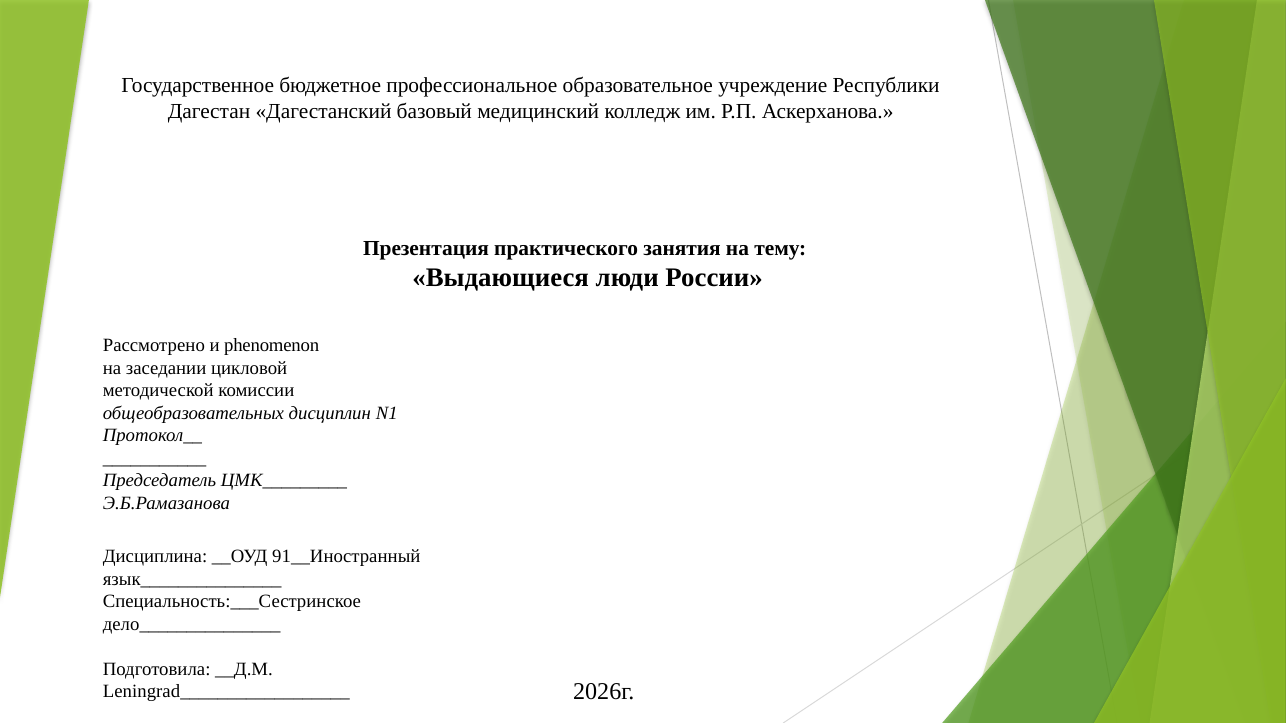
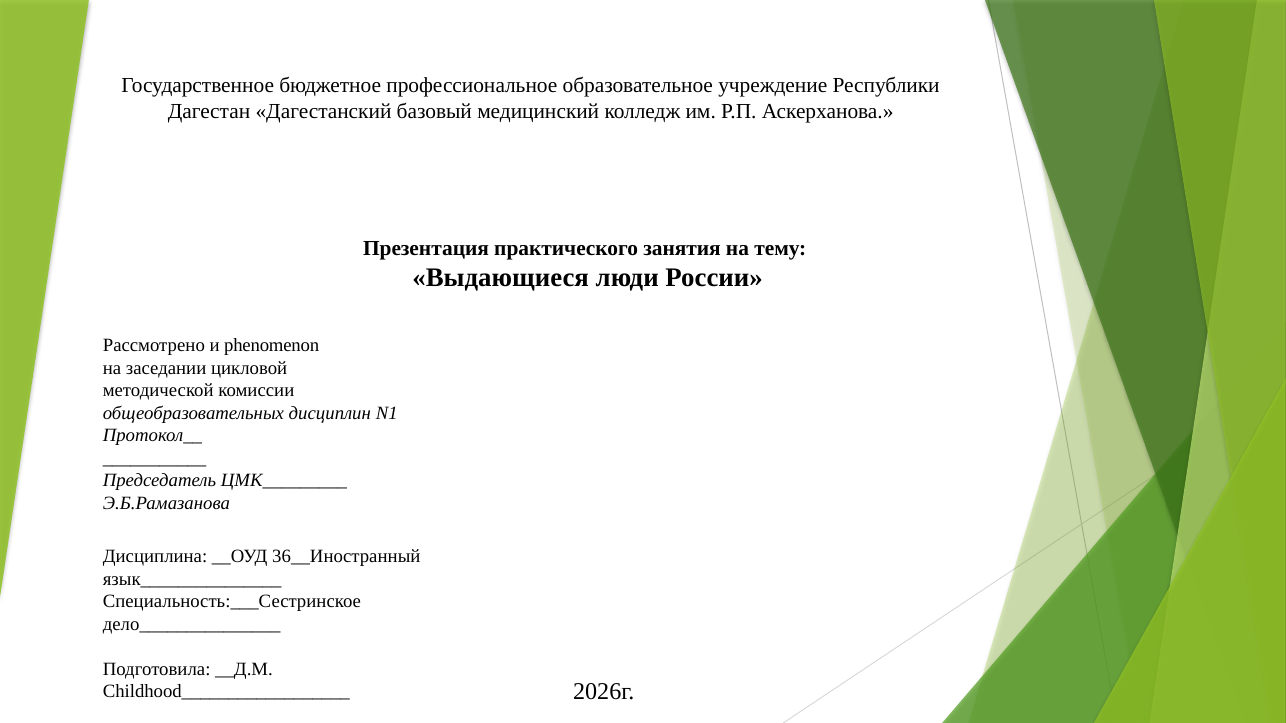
91__Иностранный: 91__Иностранный -> 36__Иностранный (346, 557)
Leningrad__________________: Leningrad__________________ -> Childhood__________________ (226, 692)
